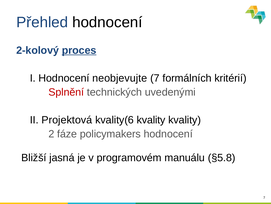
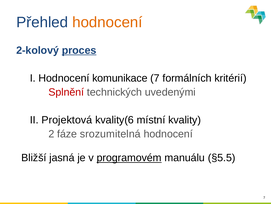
hodnocení colour: black -> orange (107, 22)
neobjevujte: neobjevujte -> komunikace (120, 78)
kvality(6 kvality: kvality -> místní (151, 120)
policymakers: policymakers -> srozumitelná (110, 133)
programovém underline: none -> present (129, 157)
§5.8: §5.8 -> §5.5 (222, 157)
